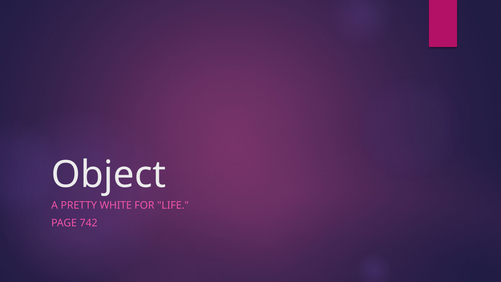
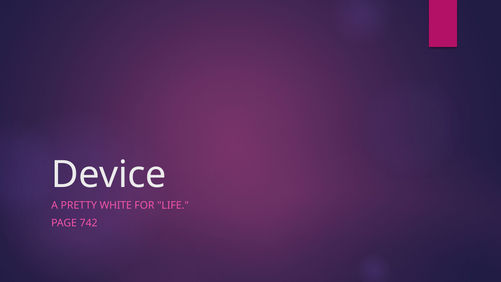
Object: Object -> Device (109, 175)
